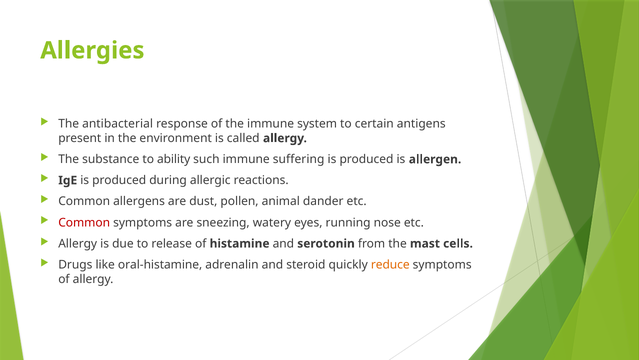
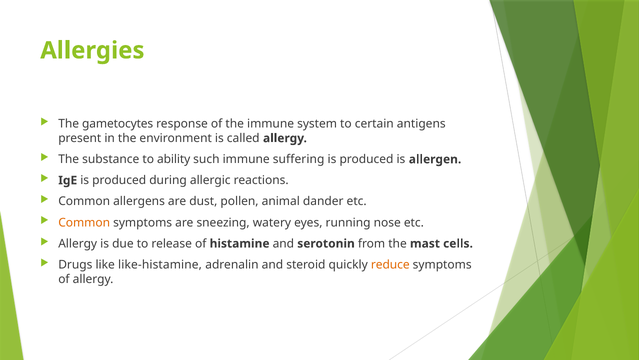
antibacterial: antibacterial -> gametocytes (118, 124)
Common colour: red -> orange (84, 222)
oral-histamine: oral-histamine -> like-histamine (160, 264)
